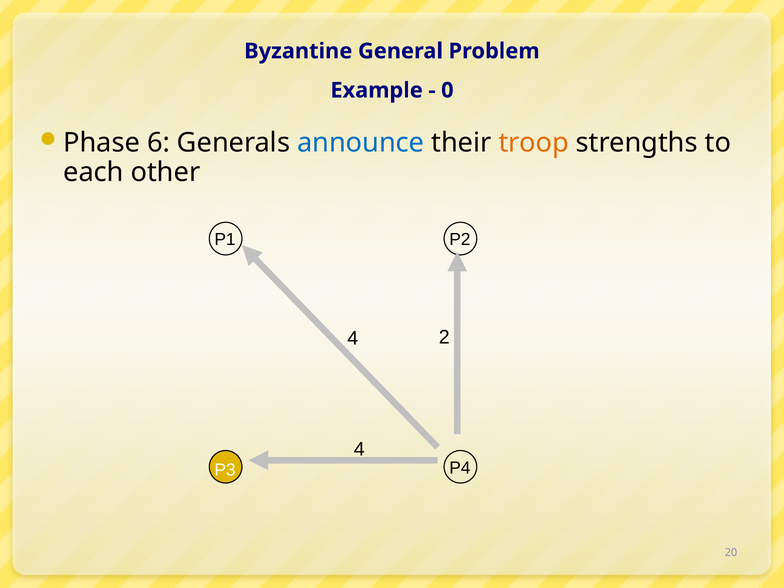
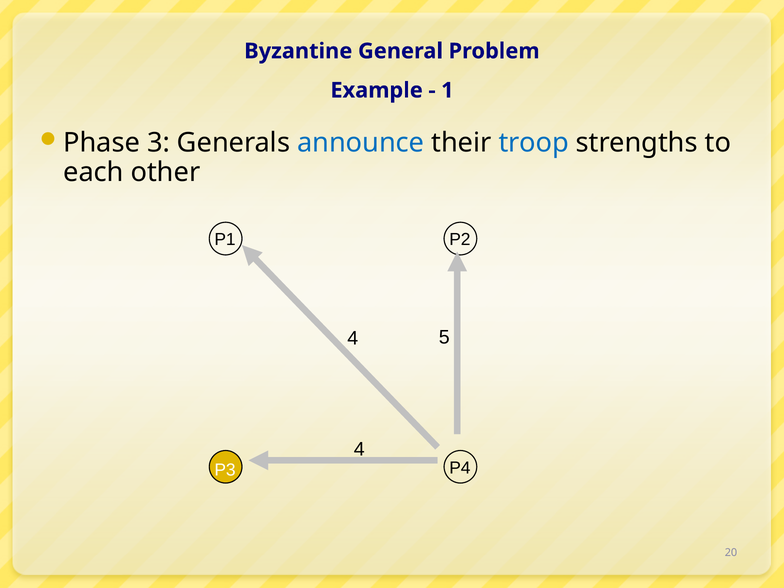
0: 0 -> 1 (447, 90)
6: 6 -> 3 (159, 143)
troop colour: orange -> blue (534, 143)
2: 2 -> 5 (444, 337)
